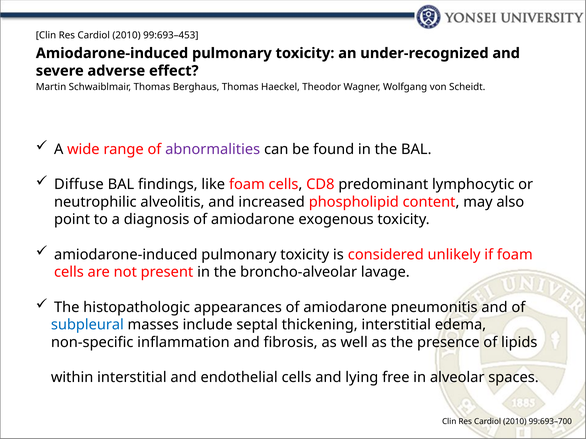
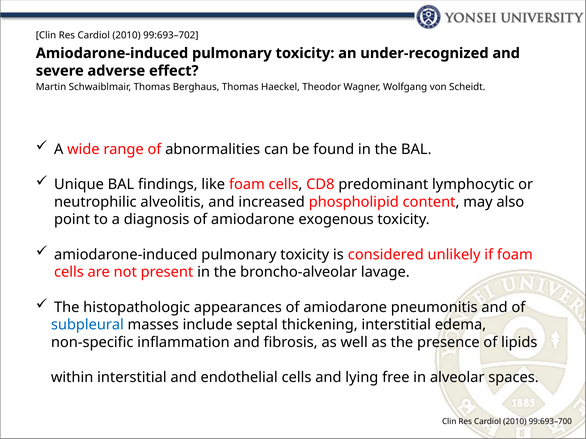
99:693–453: 99:693–453 -> 99:693–702 (171, 35)
abnormalities colour: purple -> black (213, 149)
Diffuse: Diffuse -> Unique (79, 185)
